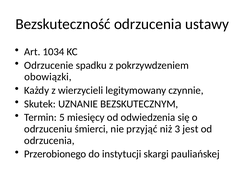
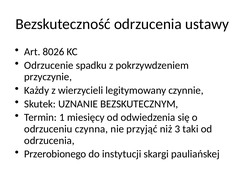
1034: 1034 -> 8026 (54, 52)
obowiązki: obowiązki -> przyczynie (48, 77)
5: 5 -> 1 (62, 117)
śmierci: śmierci -> czynna (91, 129)
jest: jest -> taki (190, 129)
